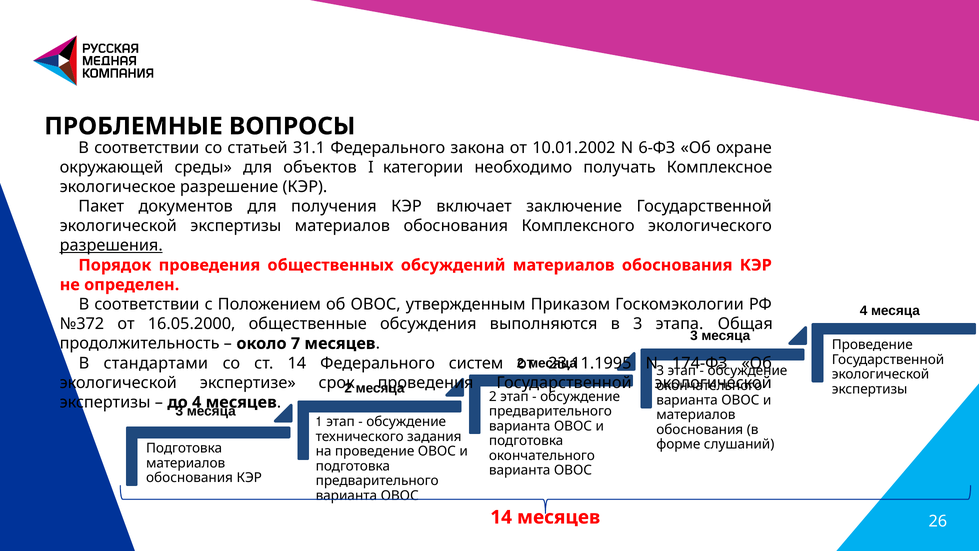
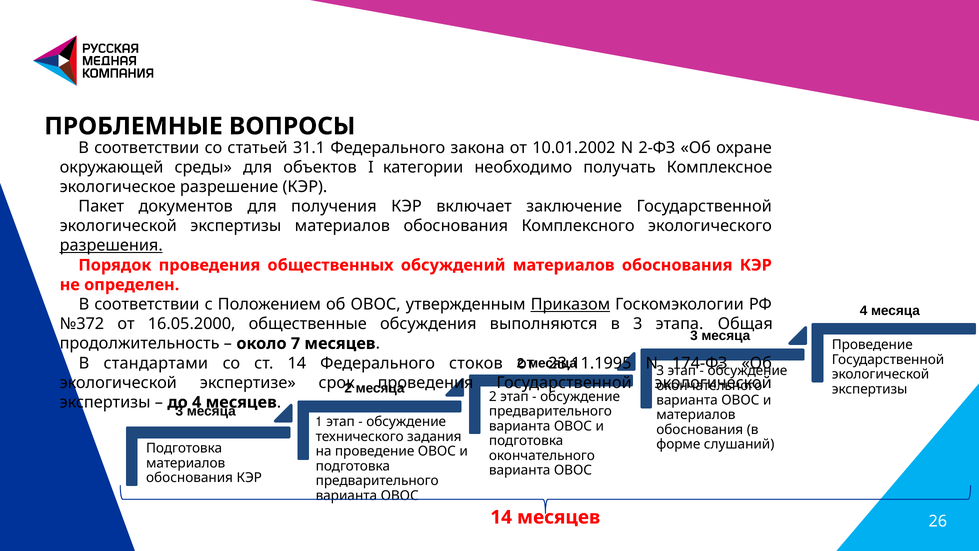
6-ФЗ: 6-ФЗ -> 2-ФЗ (657, 148)
Приказом underline: none -> present (570, 304)
систем: систем -> стоков (476, 363)
